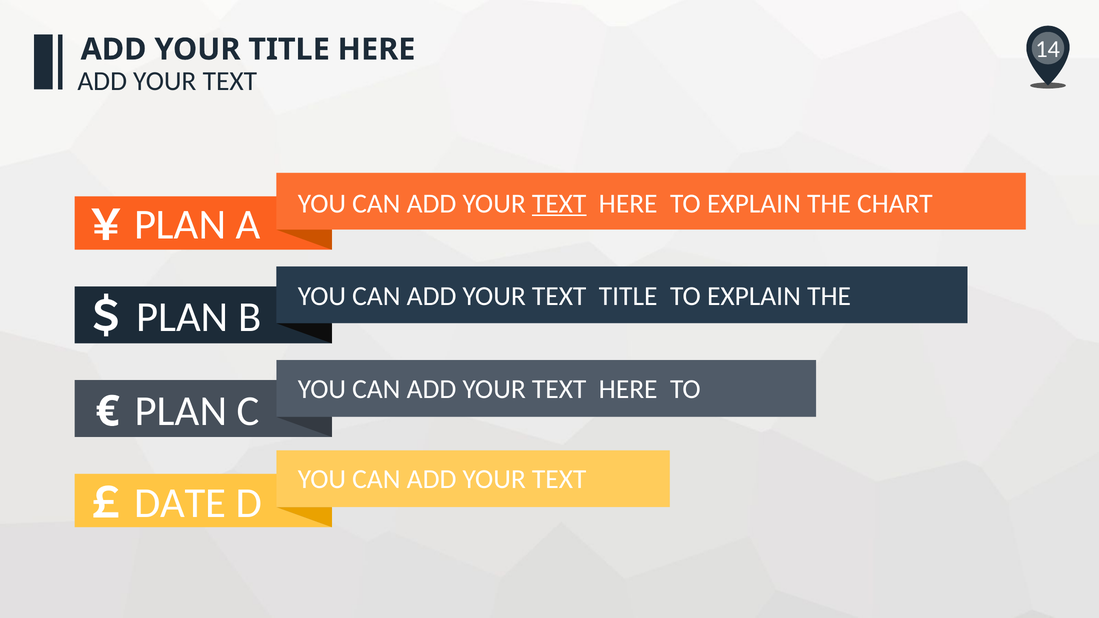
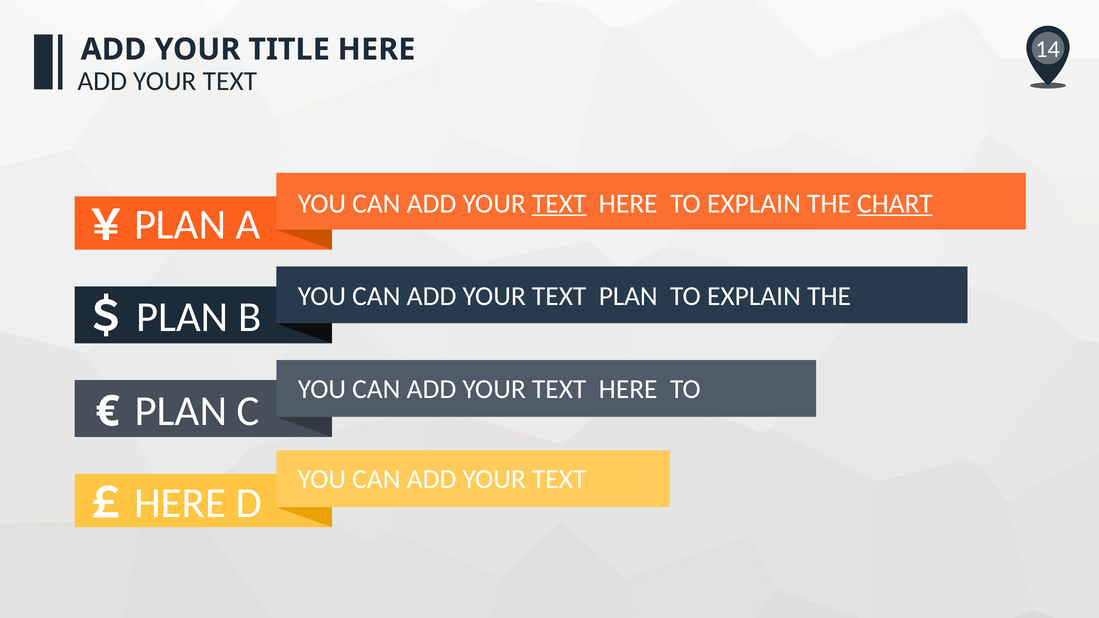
CHART underline: none -> present (895, 204)
TEXT TITLE: TITLE -> PLAN (628, 296)
DATE: DATE -> HERE (180, 503)
